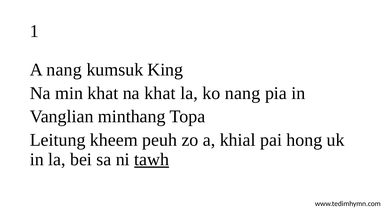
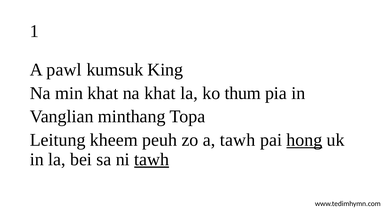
A nang: nang -> pawl (64, 70)
ko nang: nang -> thum (243, 93)
a khial: khial -> tawh (238, 140)
hong underline: none -> present (304, 140)
